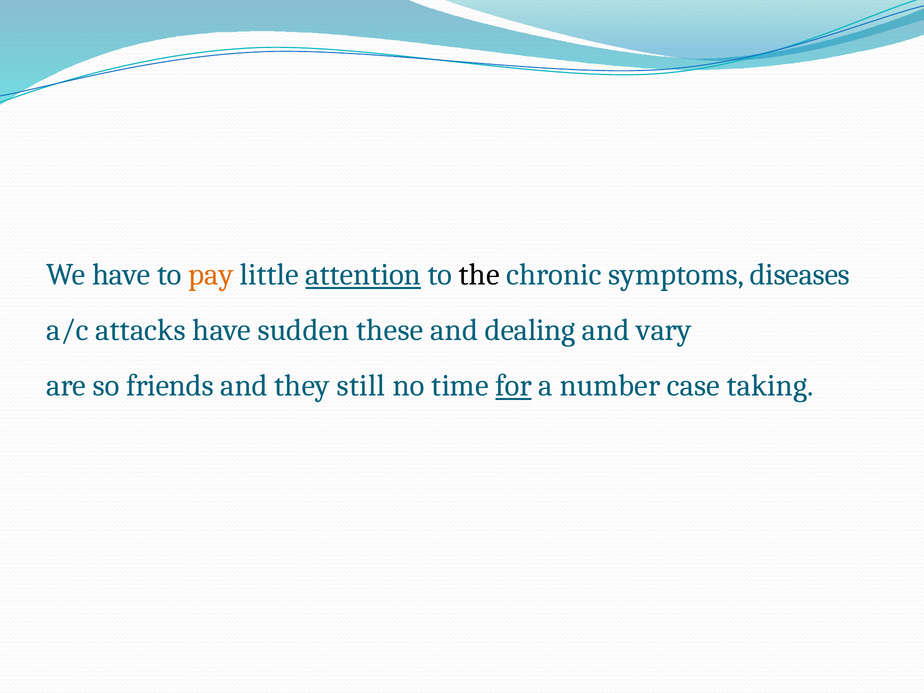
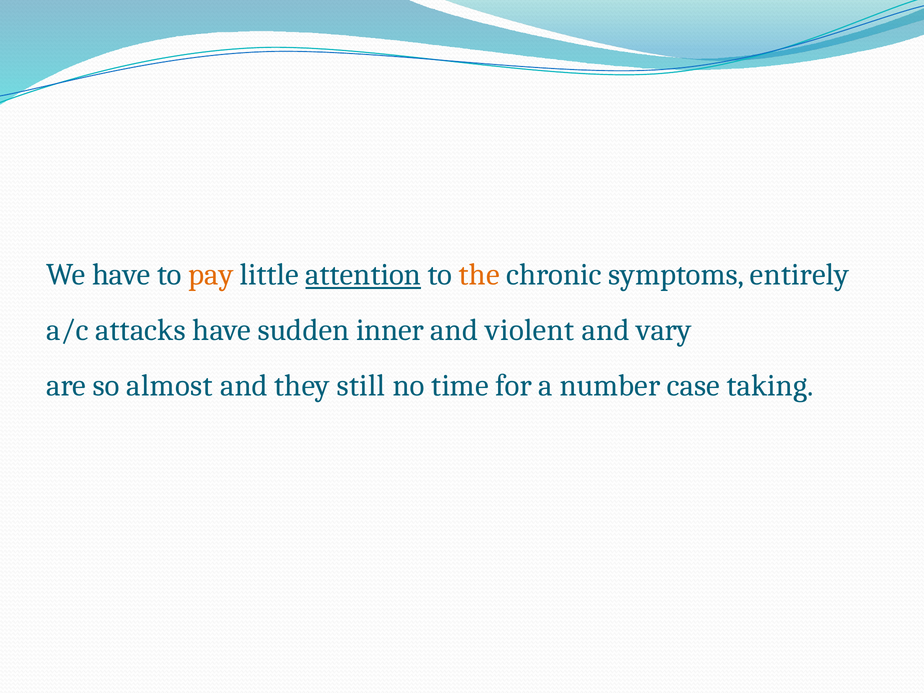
the colour: black -> orange (479, 275)
diseases: diseases -> entirely (800, 275)
these: these -> inner (390, 330)
dealing: dealing -> violent (530, 330)
friends: friends -> almost (170, 386)
for underline: present -> none (514, 386)
